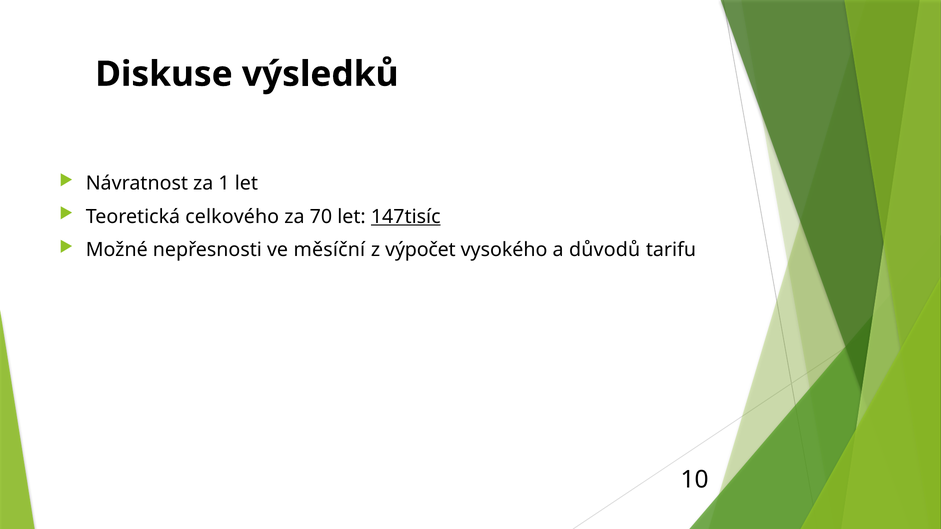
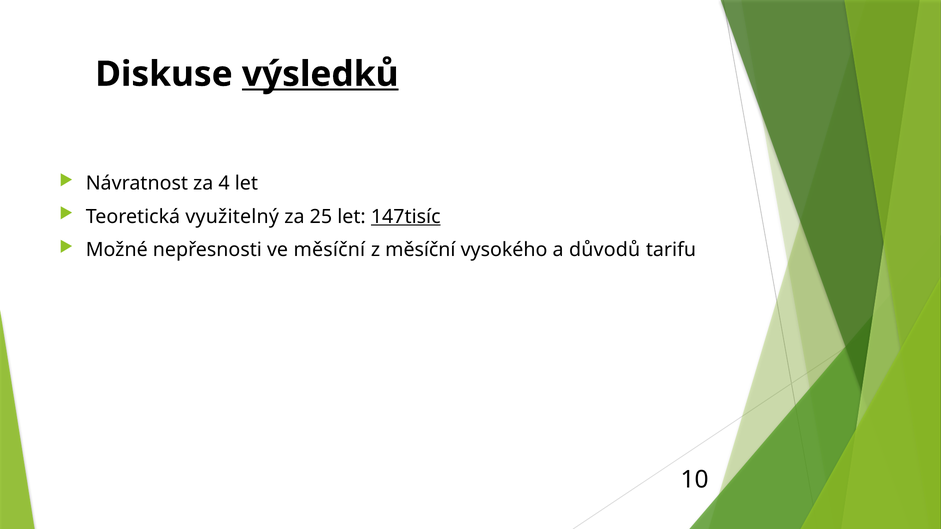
výsledků underline: none -> present (320, 74)
1: 1 -> 4 (224, 183)
celkového: celkového -> využitelný (232, 217)
70: 70 -> 25 (321, 217)
z výpočet: výpočet -> měsíční (420, 250)
